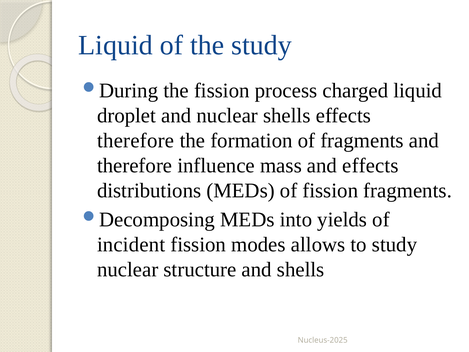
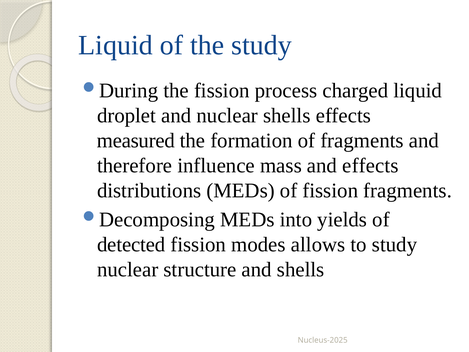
therefore: therefore -> measured (136, 141)
incident: incident -> detected (131, 245)
